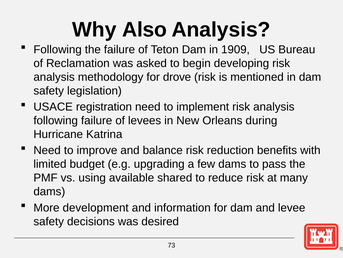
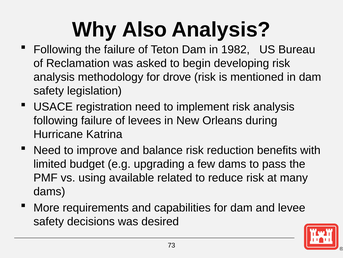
1909: 1909 -> 1982 (235, 49)
shared: shared -> related (175, 177)
development: development -> requirements (96, 207)
information: information -> capabilities (182, 207)
